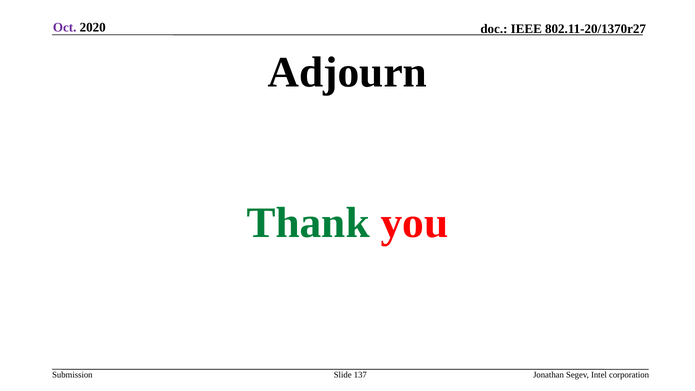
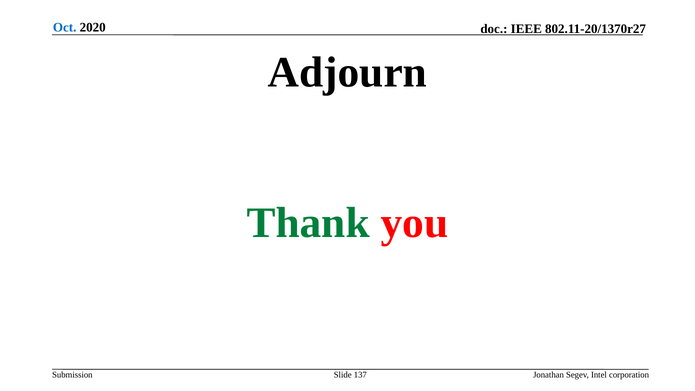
Oct colour: purple -> blue (65, 28)
